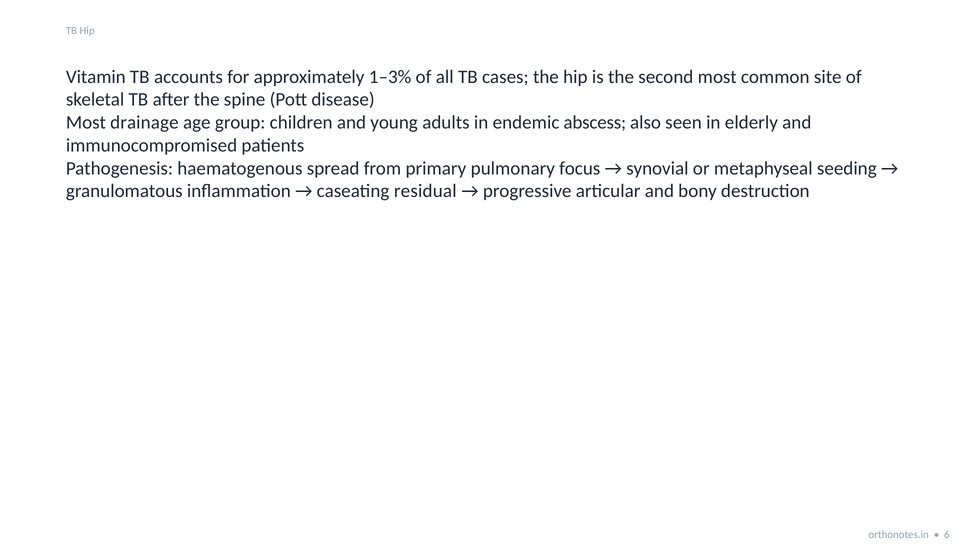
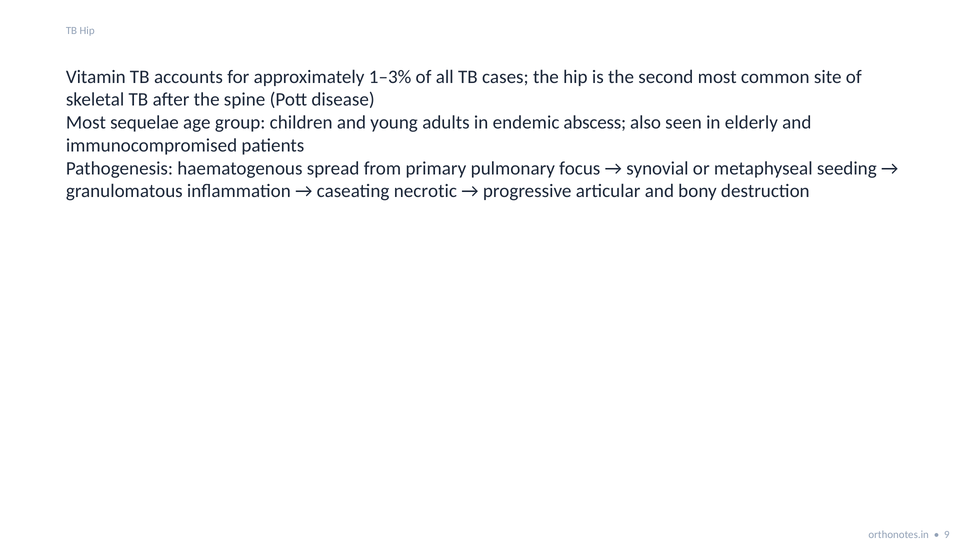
drainage: drainage -> sequelae (144, 123)
residual: residual -> necrotic (425, 191)
6: 6 -> 9 (947, 535)
